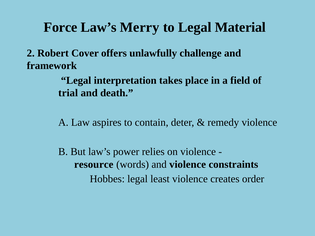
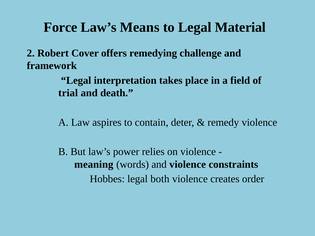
Merry: Merry -> Means (140, 27)
unlawfully: unlawfully -> remedying (153, 53)
resource: resource -> meaning (94, 165)
least: least -> both (160, 179)
